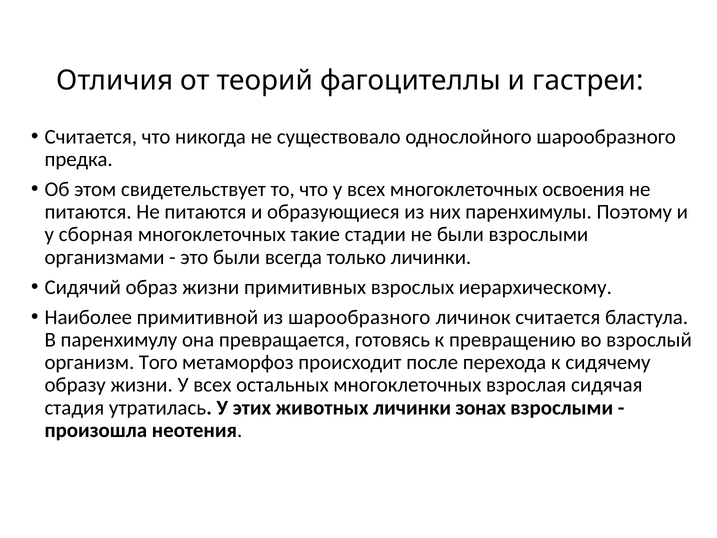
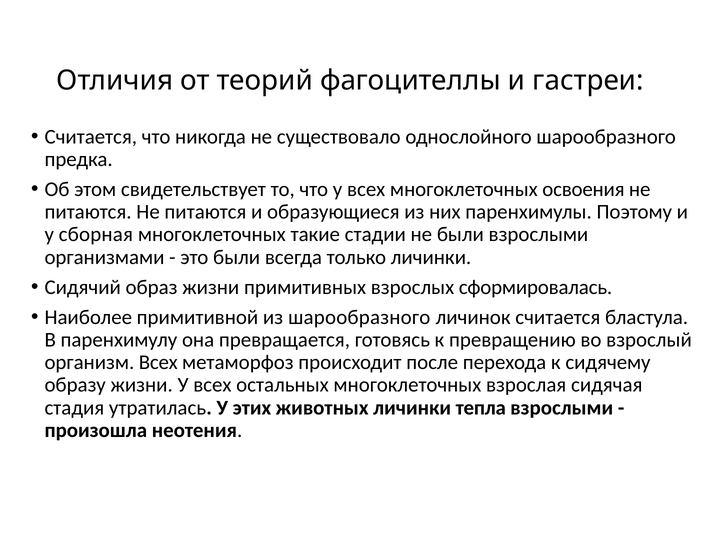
иерархическому: иерархическому -> сформировалась (536, 287)
организм Того: Того -> Всех (158, 362)
зонах: зонах -> тепла (481, 407)
